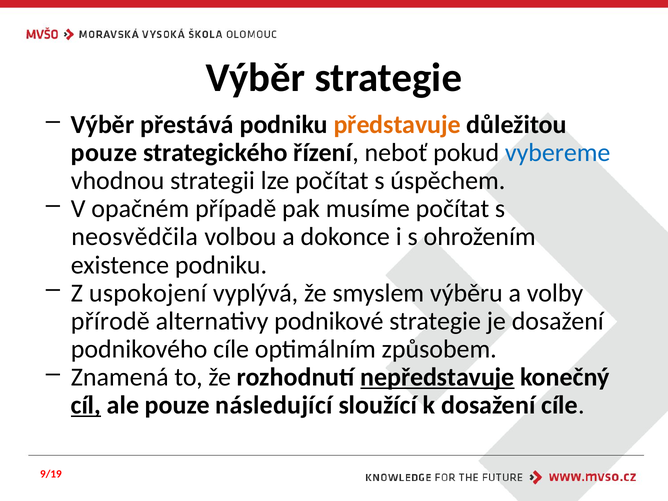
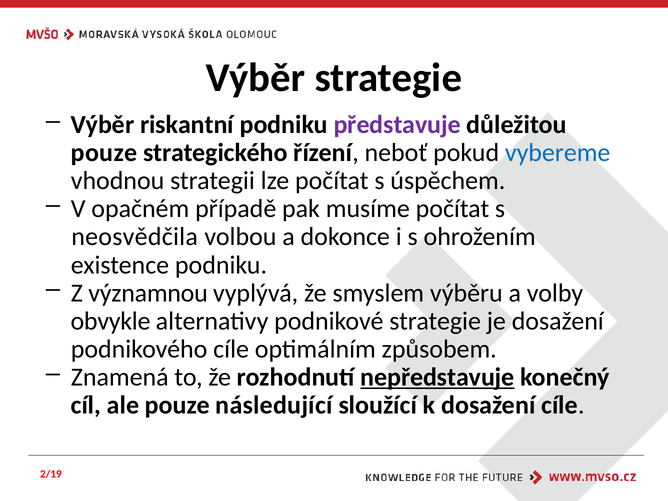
přestává: přestává -> riskantní (187, 125)
představuje colour: orange -> purple (397, 125)
uspokojení: uspokojení -> významnou (148, 293)
přírodě: přírodě -> obvykle (111, 321)
cíl underline: present -> none (86, 405)
9/19: 9/19 -> 2/19 (51, 474)
